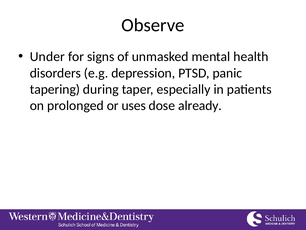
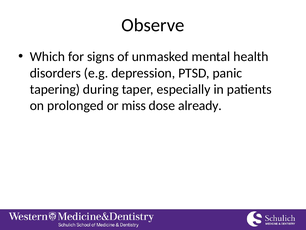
Under: Under -> Which (47, 57)
uses: uses -> miss (134, 106)
